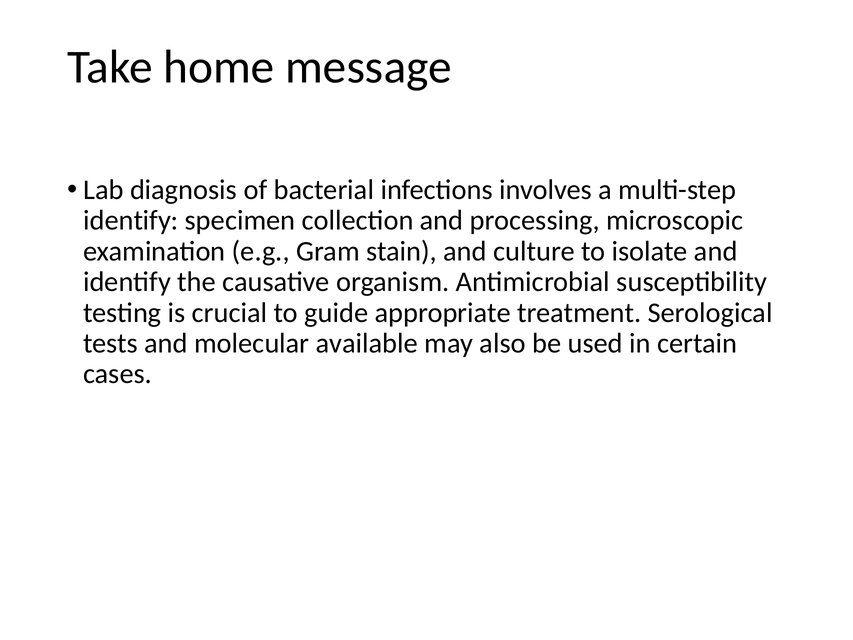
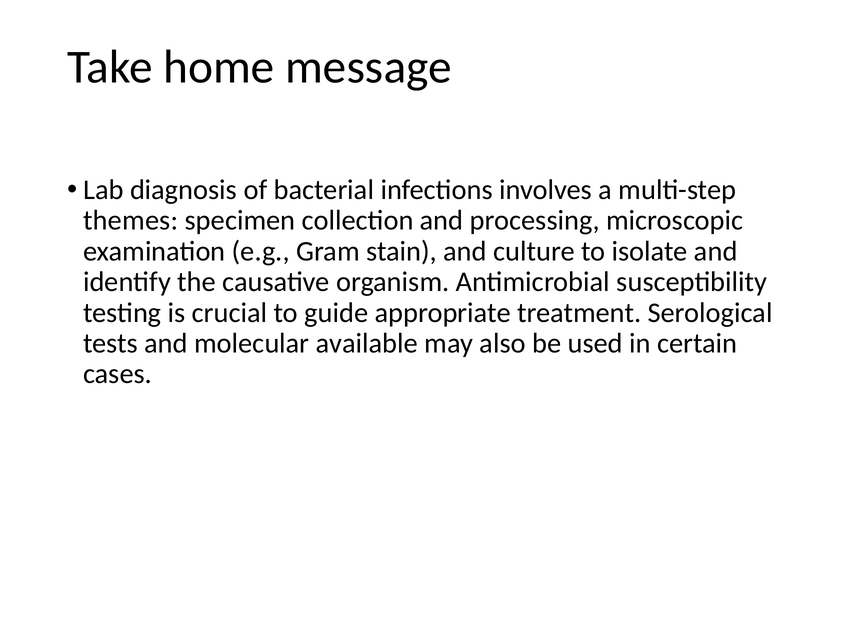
identify: identify -> themes (131, 220)
